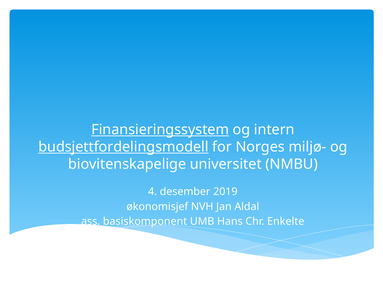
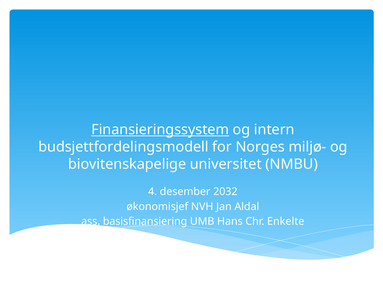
budsjettfordelingsmodell underline: present -> none (123, 147)
2019: 2019 -> 2032 (225, 192)
basiskomponent: basiskomponent -> basisfinansiering (145, 222)
